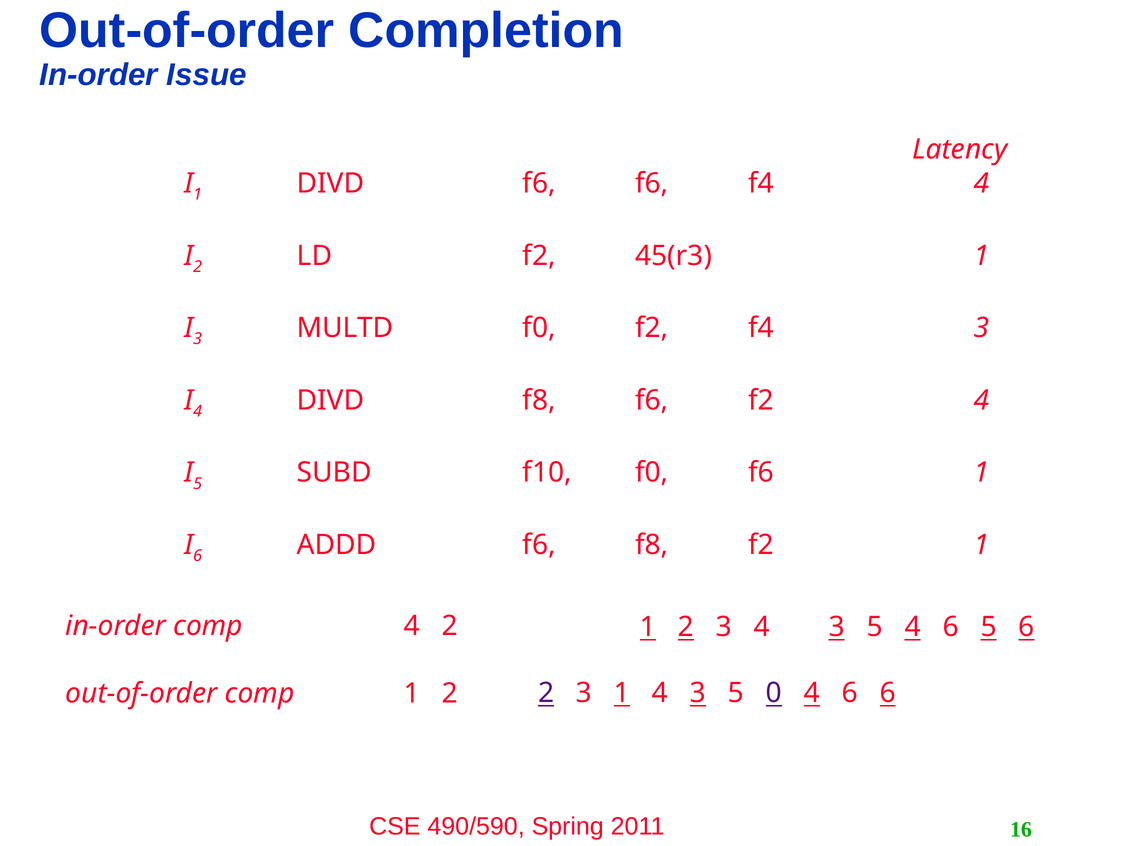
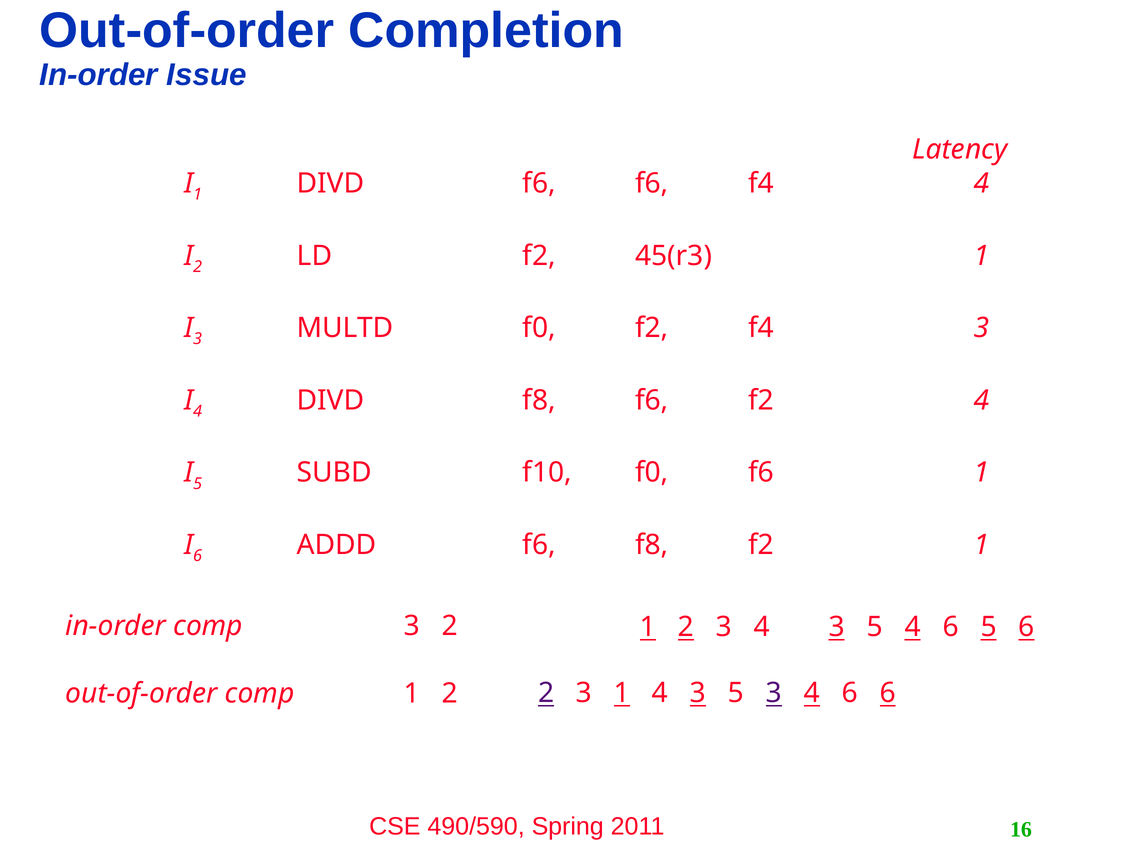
comp 4: 4 -> 3 (412, 626)
5 0: 0 -> 3 (774, 693)
